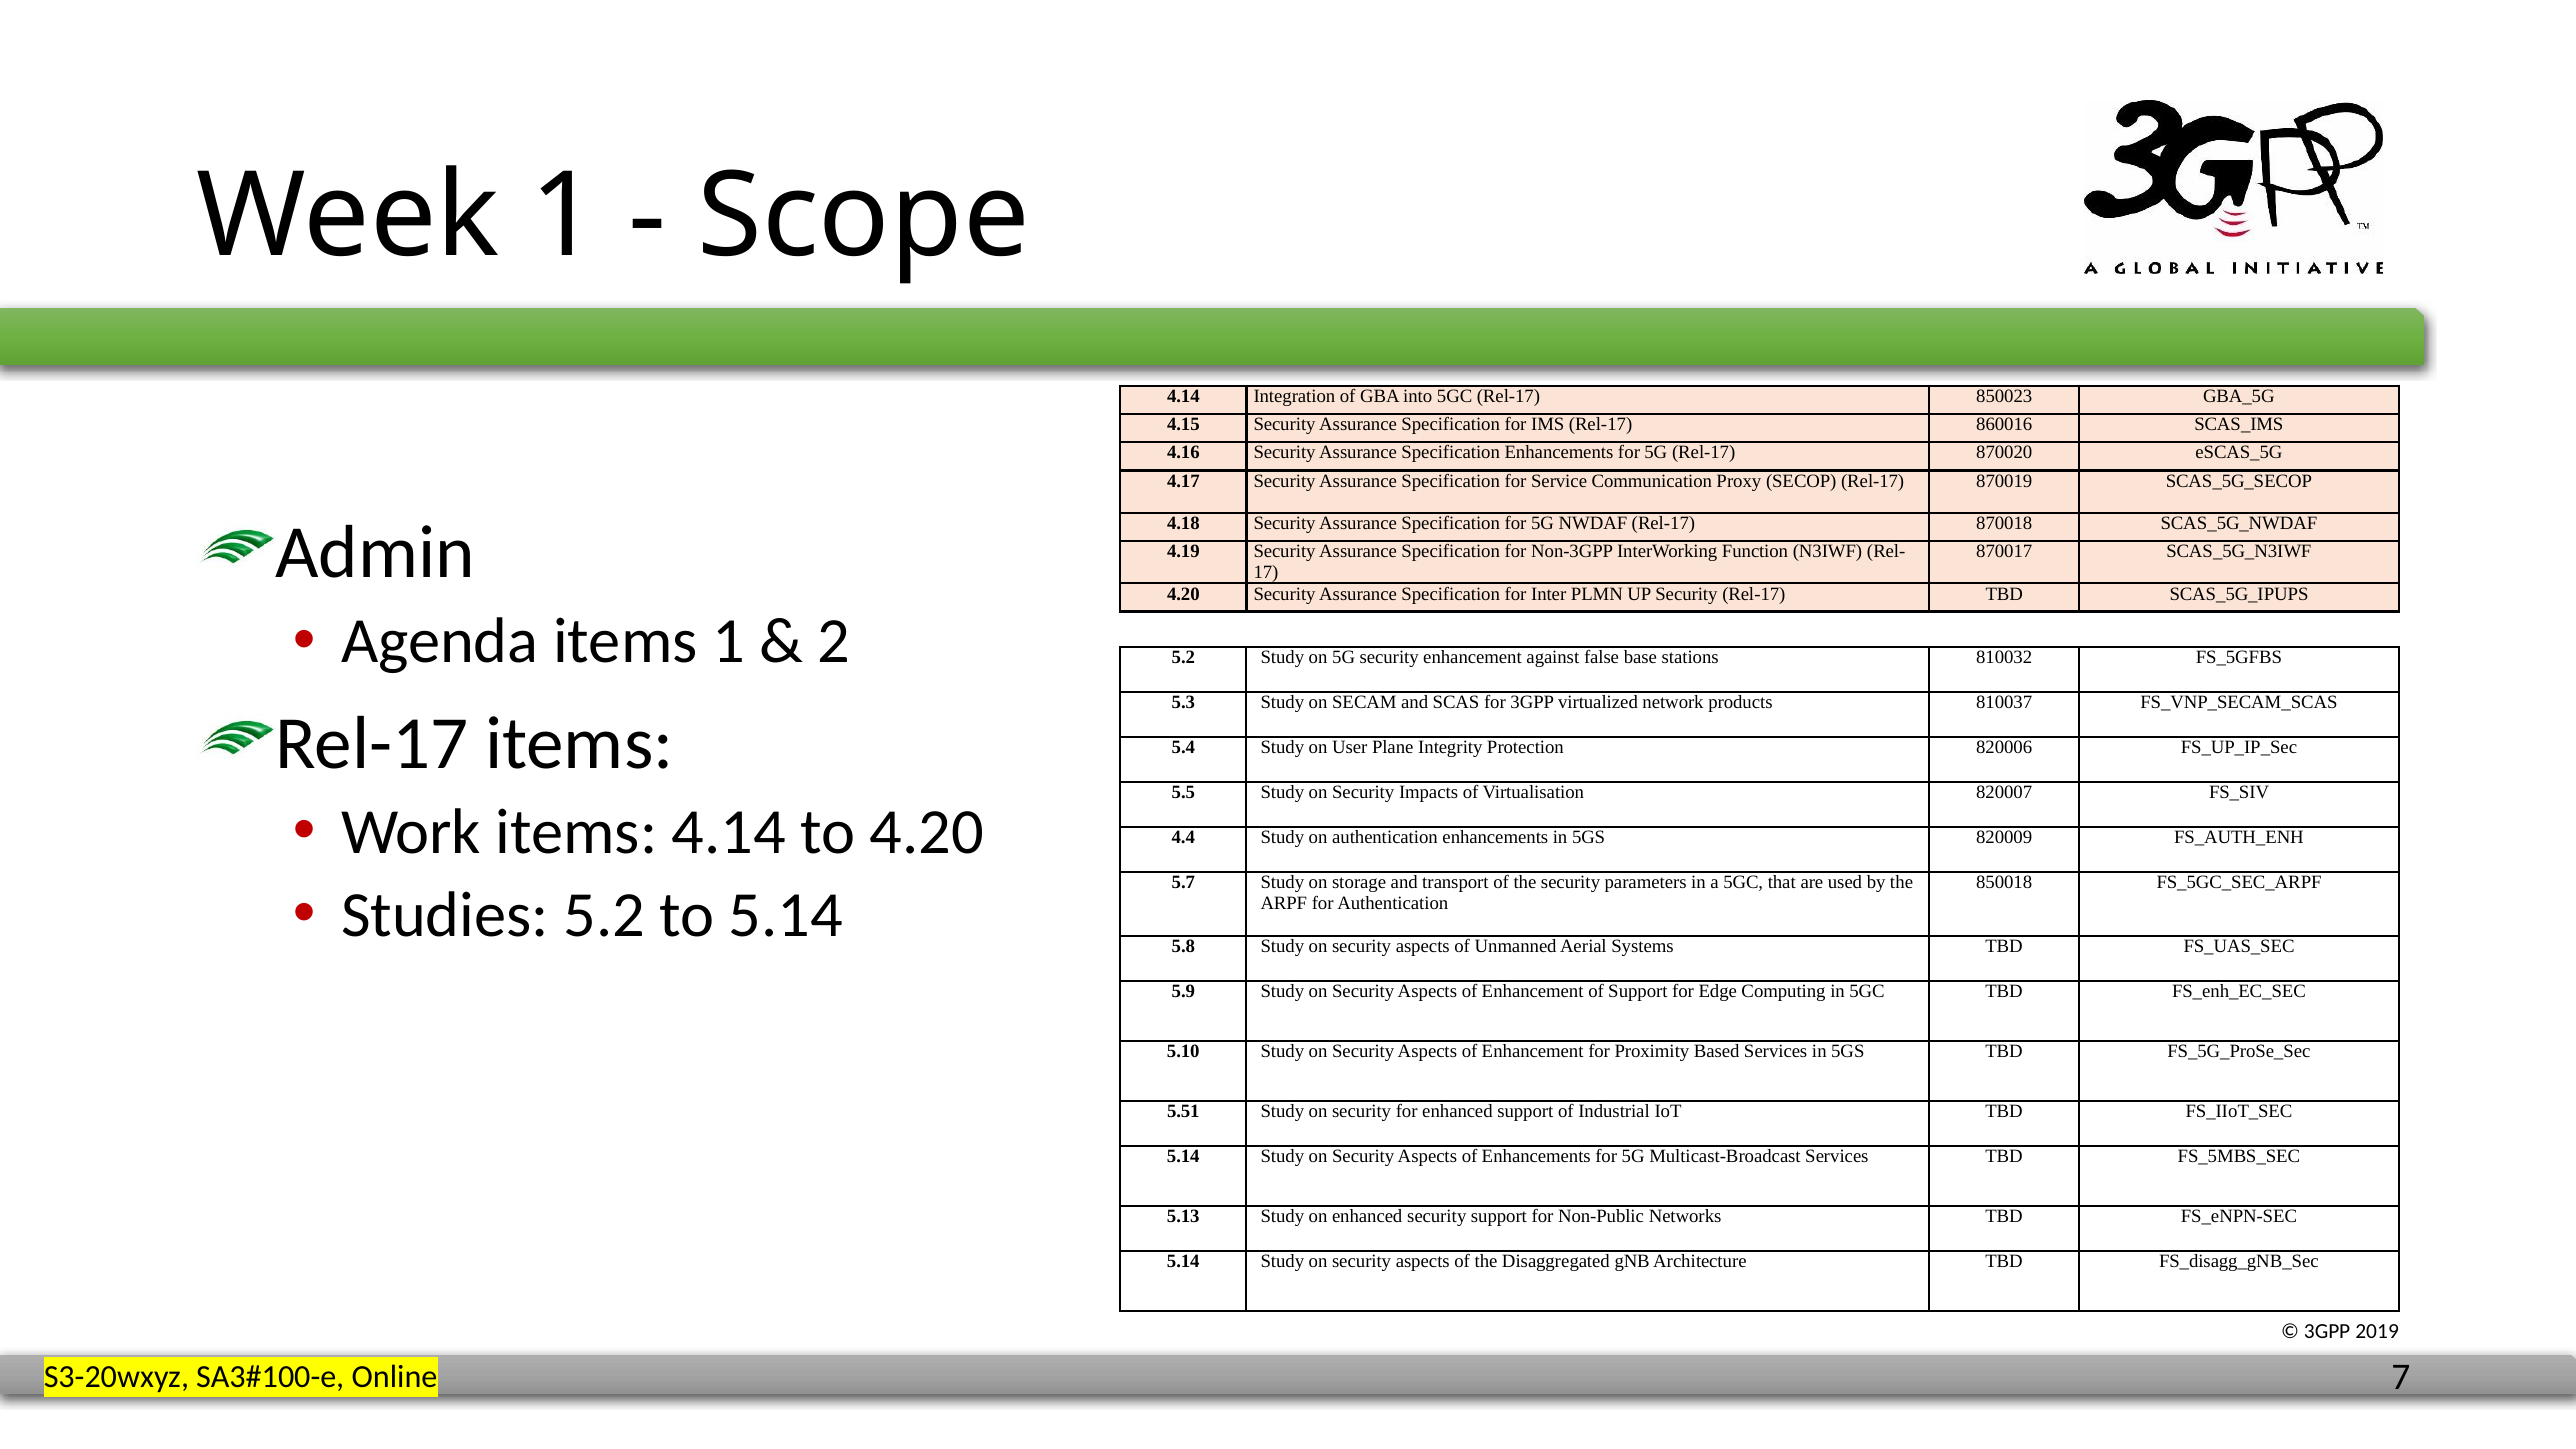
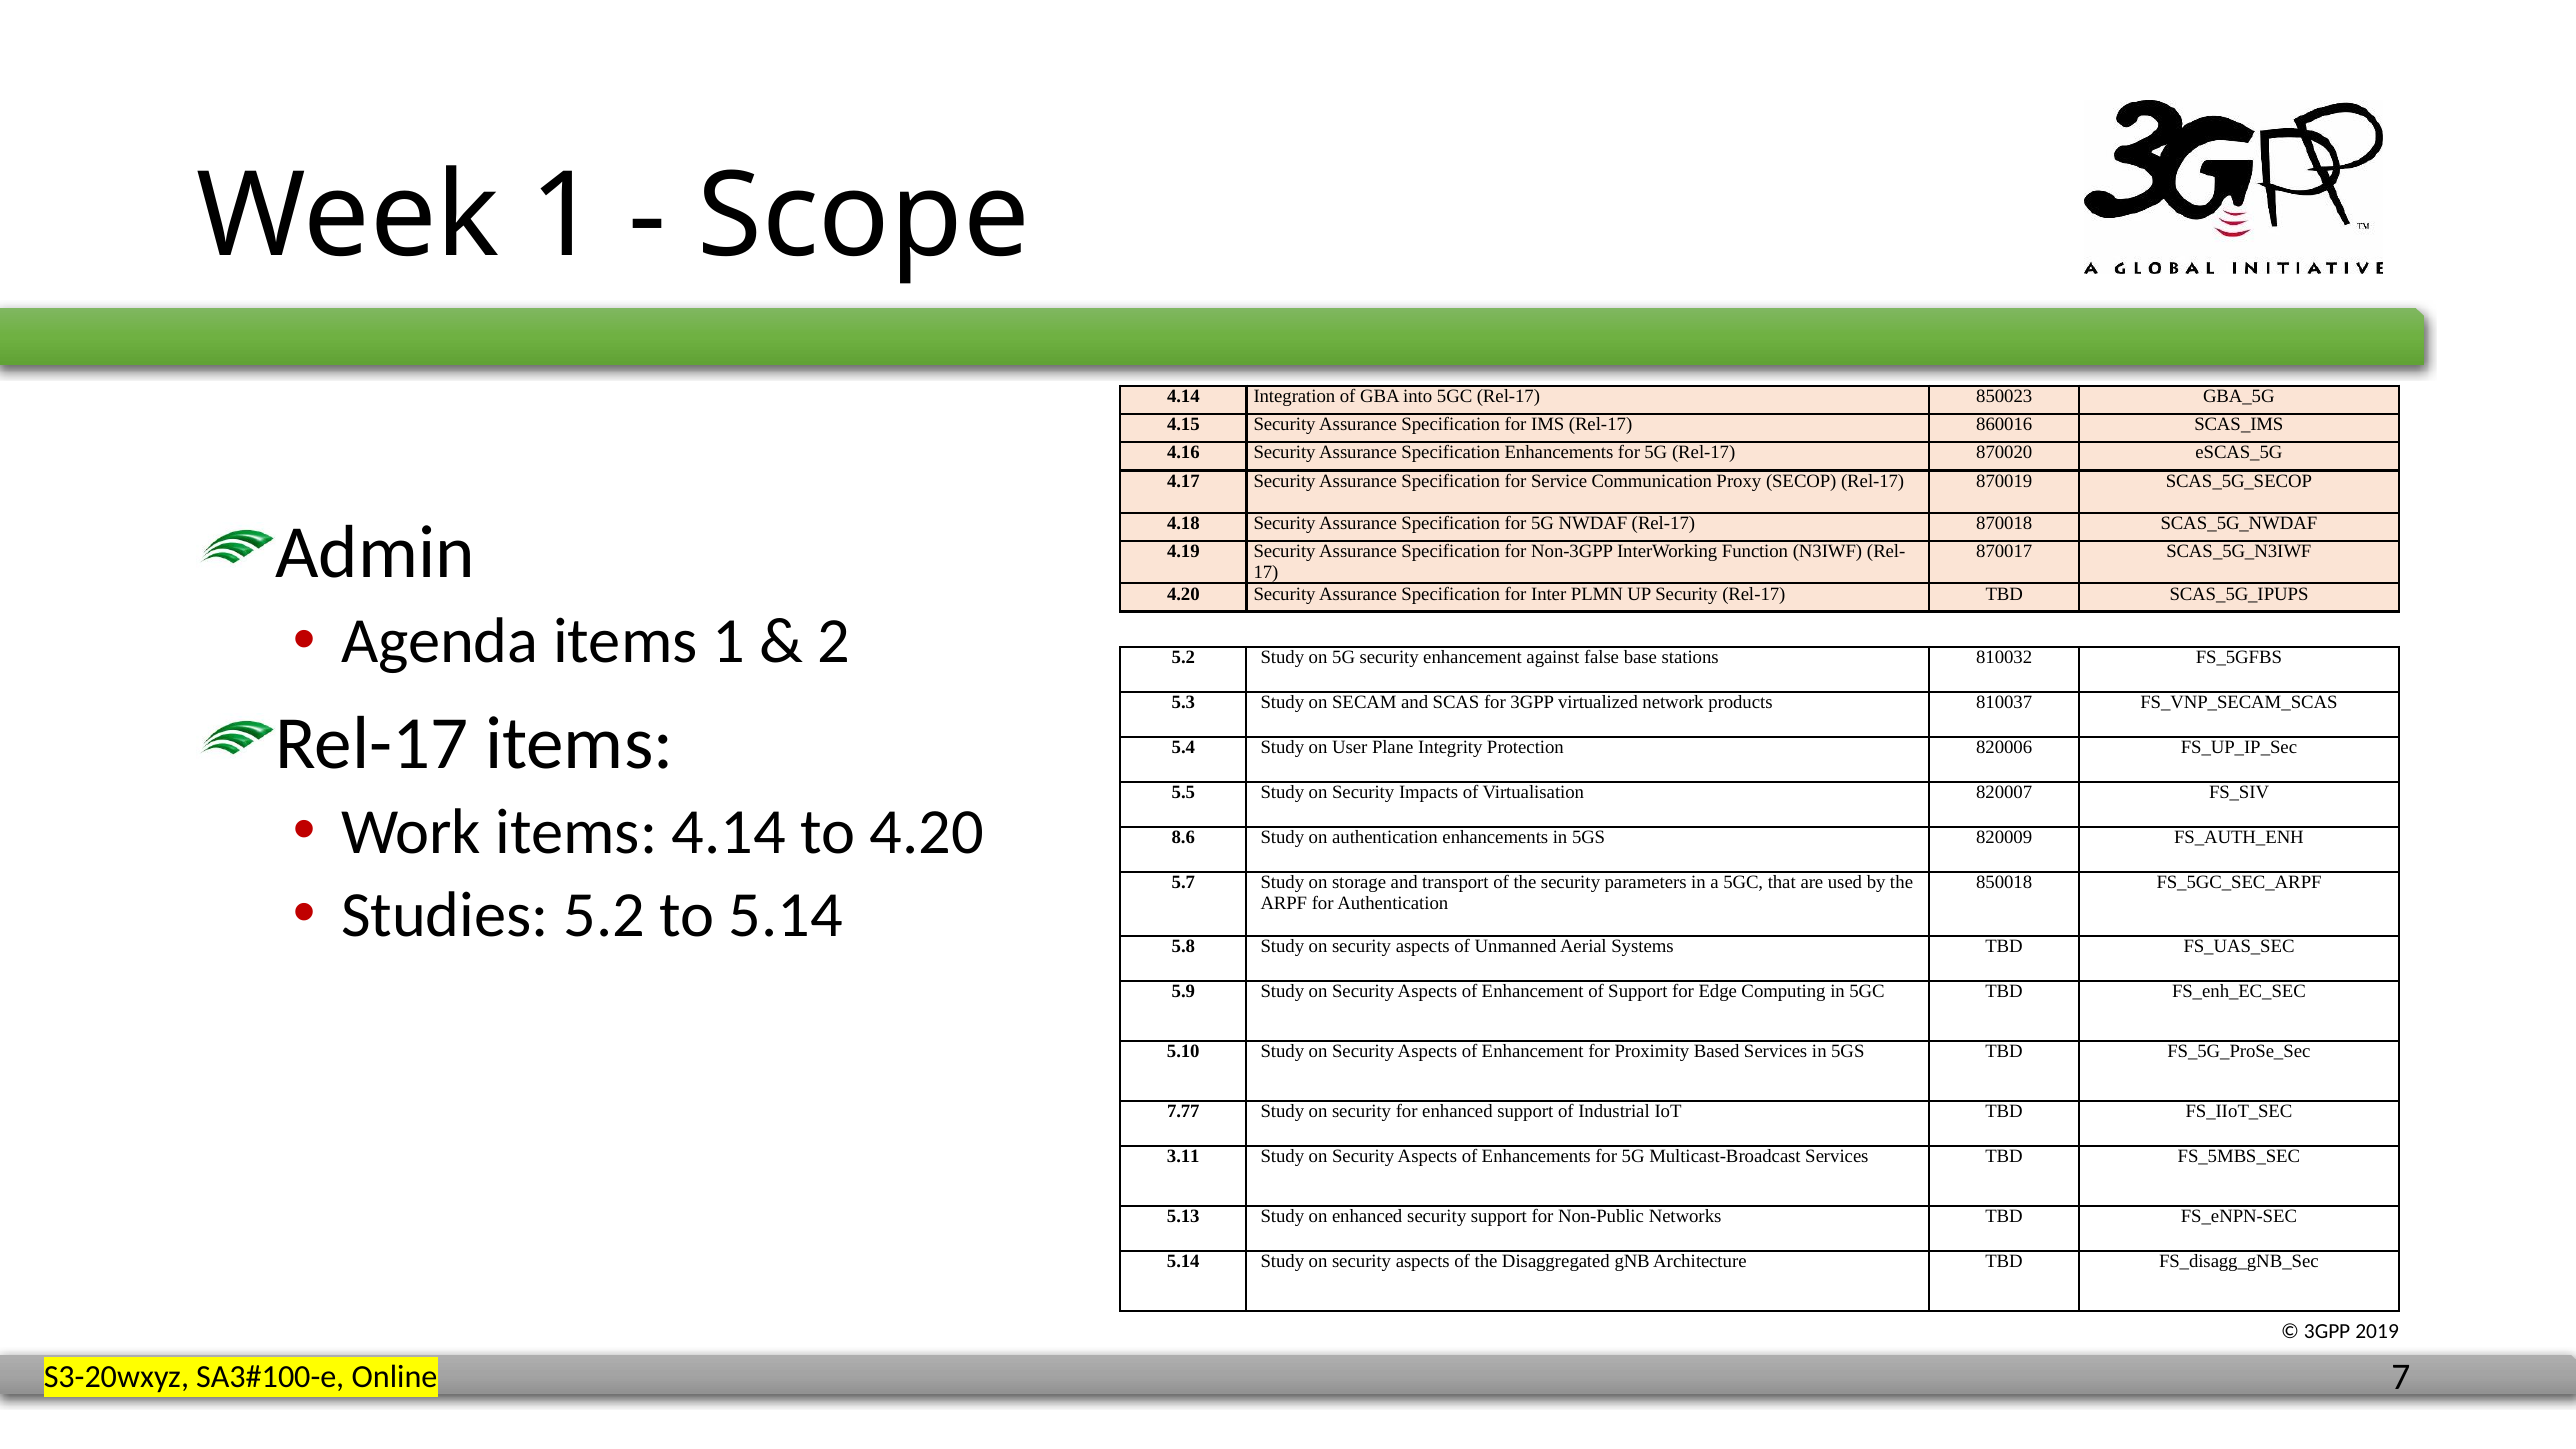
4.4: 4.4 -> 8.6 (1183, 838)
5.51: 5.51 -> 7.77 (1183, 1112)
5.14: 5.14 -> 3.11 (1183, 1157)
